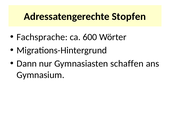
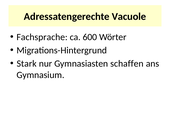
Stopfen: Stopfen -> Vacuole (129, 16)
Dann: Dann -> Stark (27, 63)
